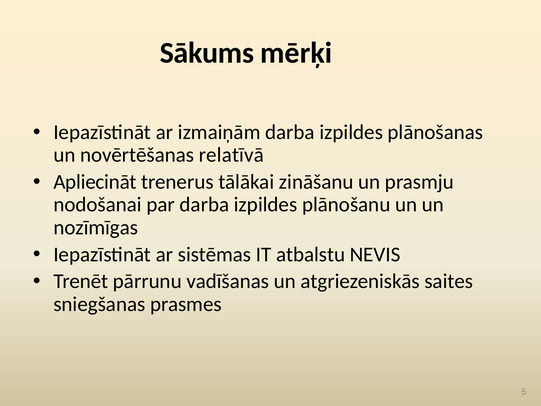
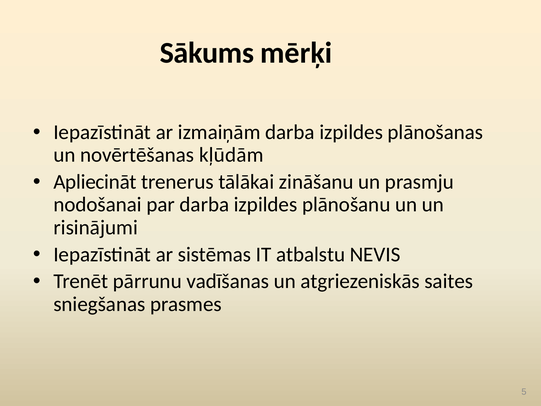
relatīvā: relatīvā -> kļūdām (231, 155)
nozīmīgas: nozīmīgas -> risinājumi (96, 227)
